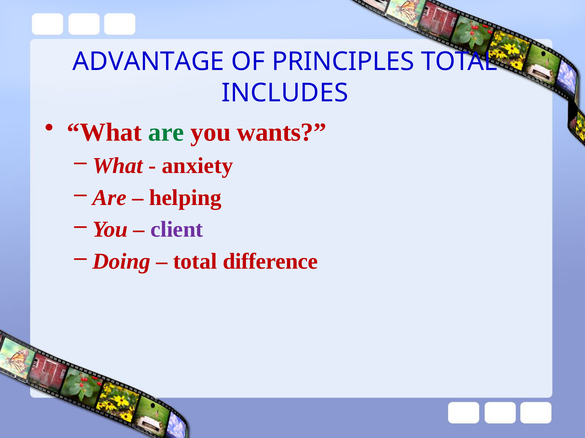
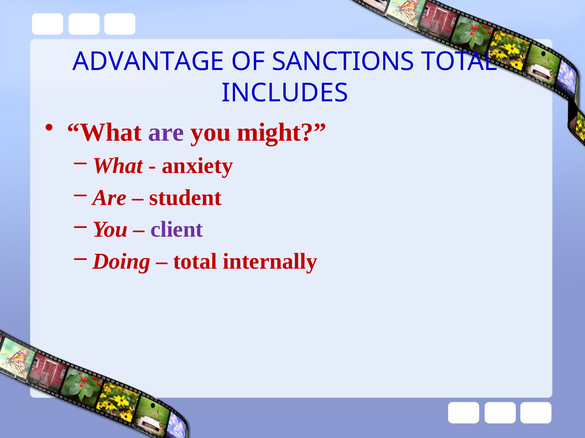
PRINCIPLES: PRINCIPLES -> SANCTIONS (343, 62)
are colour: green -> purple (166, 132)
wants: wants -> might (282, 132)
helping: helping -> student (185, 198)
difference: difference -> internally (270, 262)
